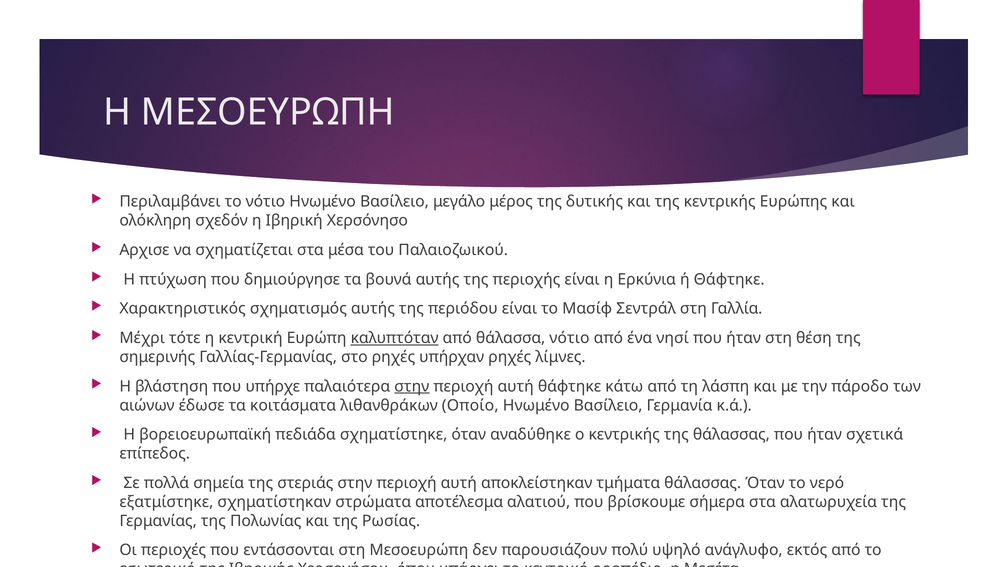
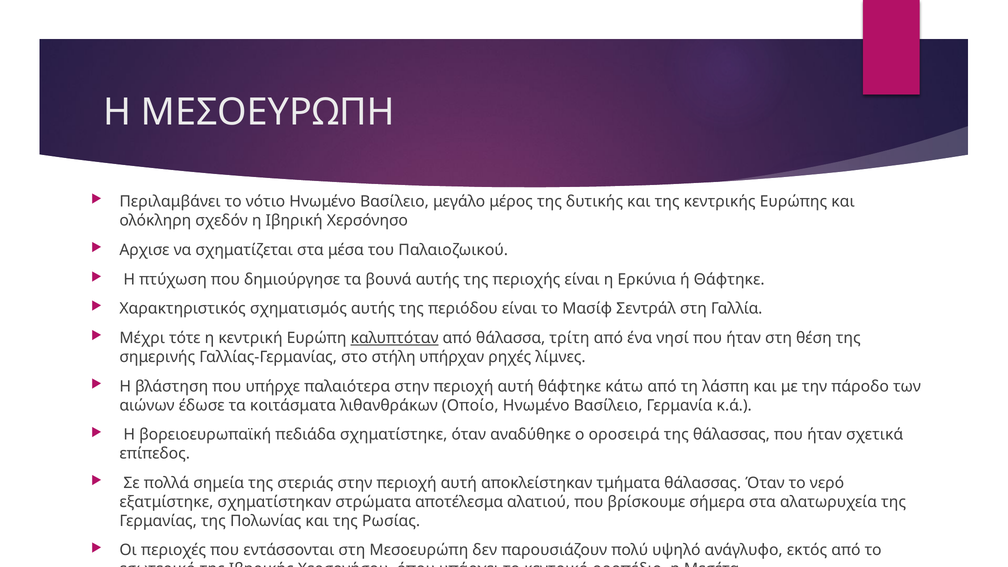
θάλασσα νότιο: νότιο -> τρίτη (569, 338)
στο ρηχές: ρηχές -> στήλη (394, 357)
στην underline: present -> none (412, 386)
ο κεντρικής: κεντρικής -> οροσειρά (624, 435)
